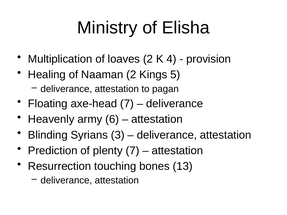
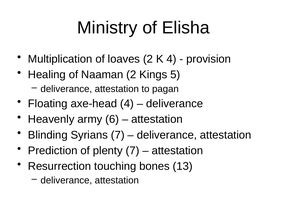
axe-head 7: 7 -> 4 (127, 104)
Syrians 3: 3 -> 7 (118, 135)
